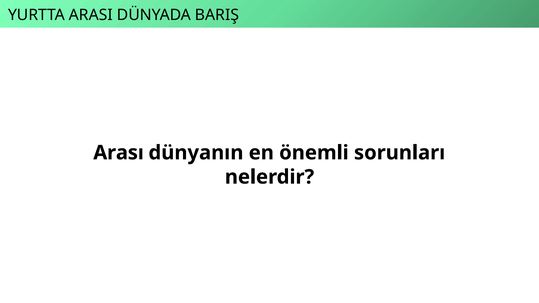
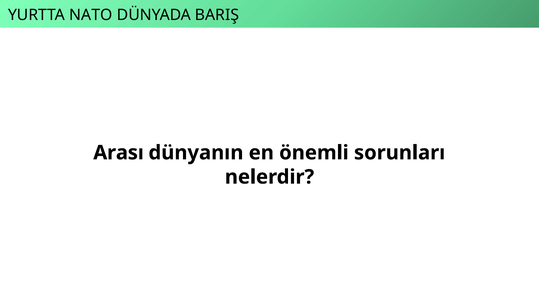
ARASI: ARASI -> NATO (91, 15)
